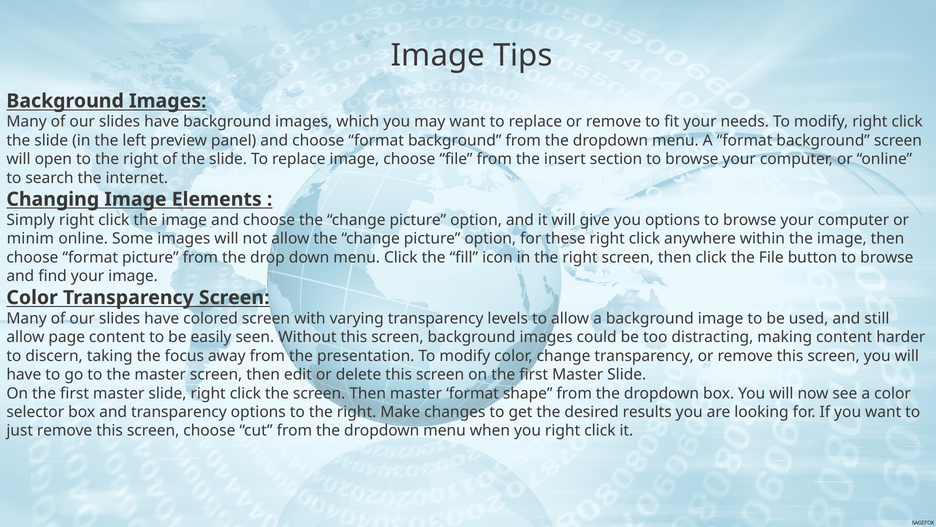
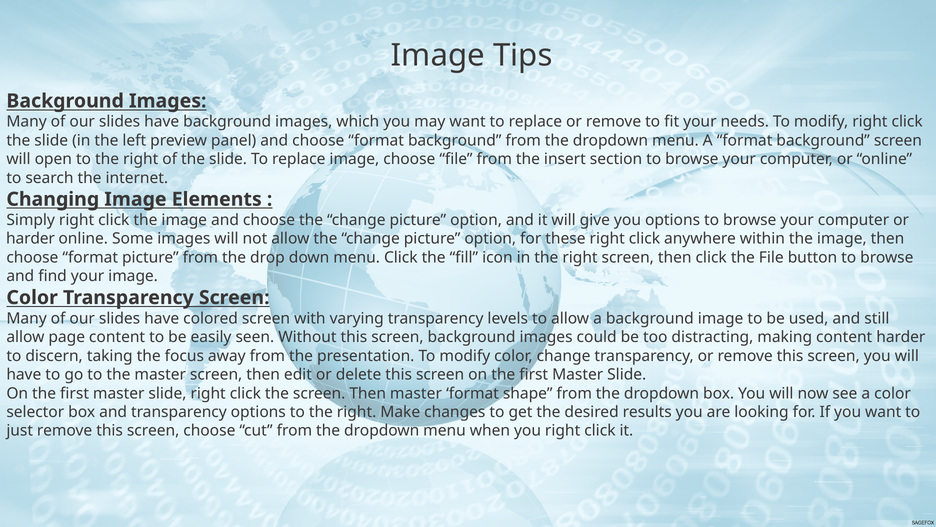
minim: minim -> harder (31, 239)
